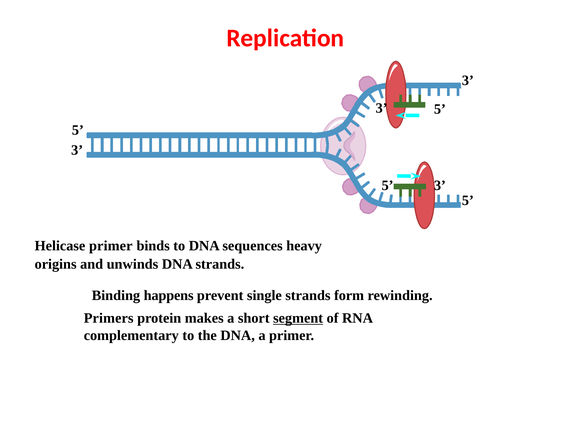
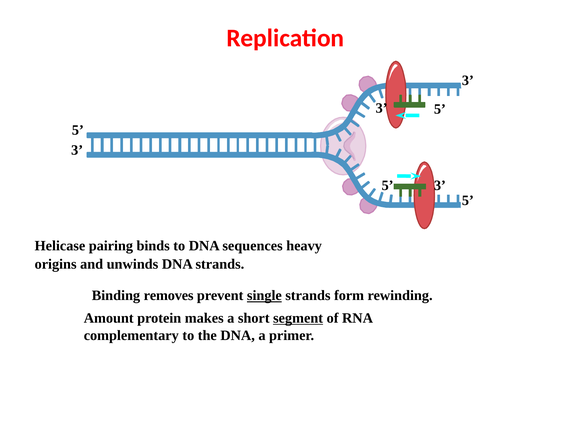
Helicase primer: primer -> pairing (111, 245)
happens: happens -> removes (169, 295)
single underline: none -> present (264, 295)
Primers: Primers -> Amount (109, 318)
